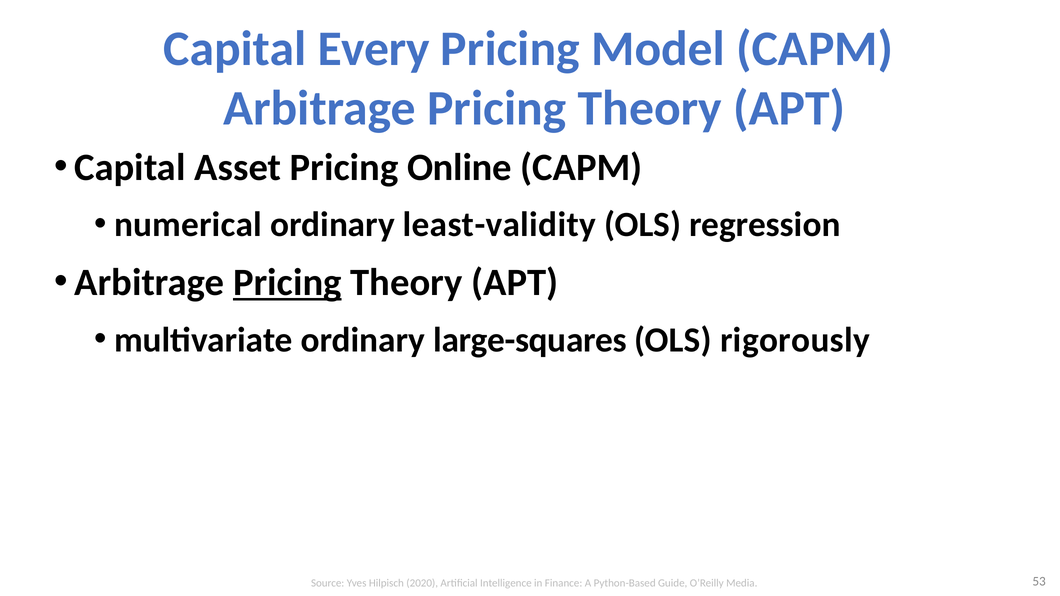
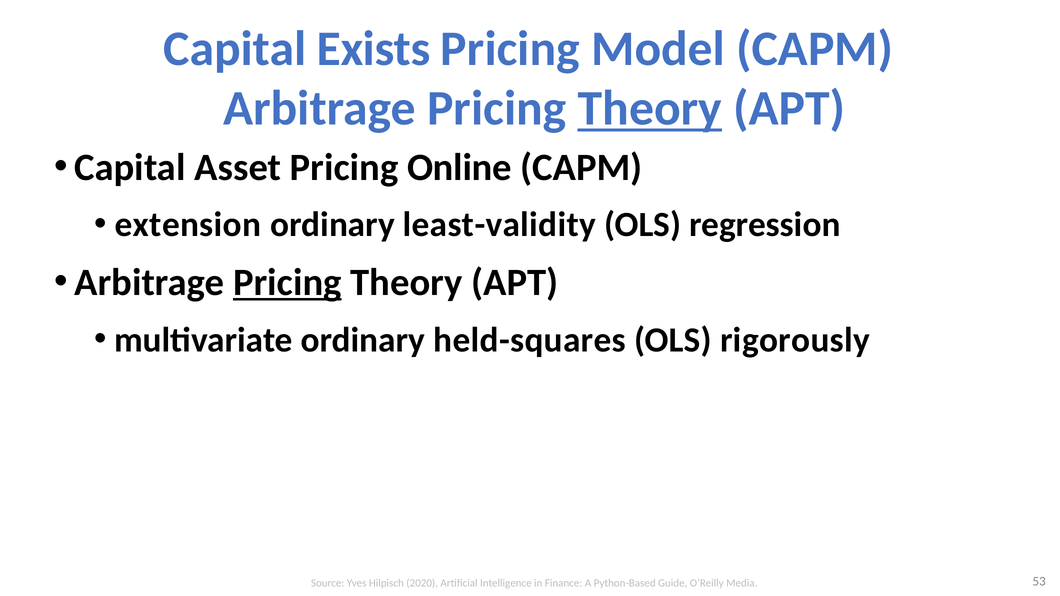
Every: Every -> Exists (374, 49)
Theory underline: none -> present (650, 109)
numerical: numerical -> extension (188, 225)
large-squares: large-squares -> held-squares (530, 340)
